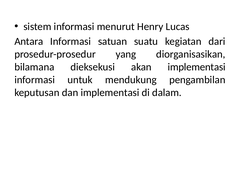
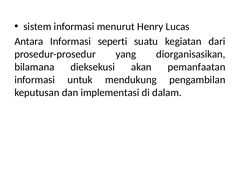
satuan: satuan -> seperti (113, 41)
akan implementasi: implementasi -> pemanfaatan (197, 67)
